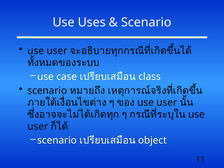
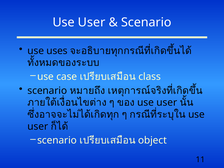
Uses: Uses -> User (92, 22)
user: user -> uses (57, 51)
